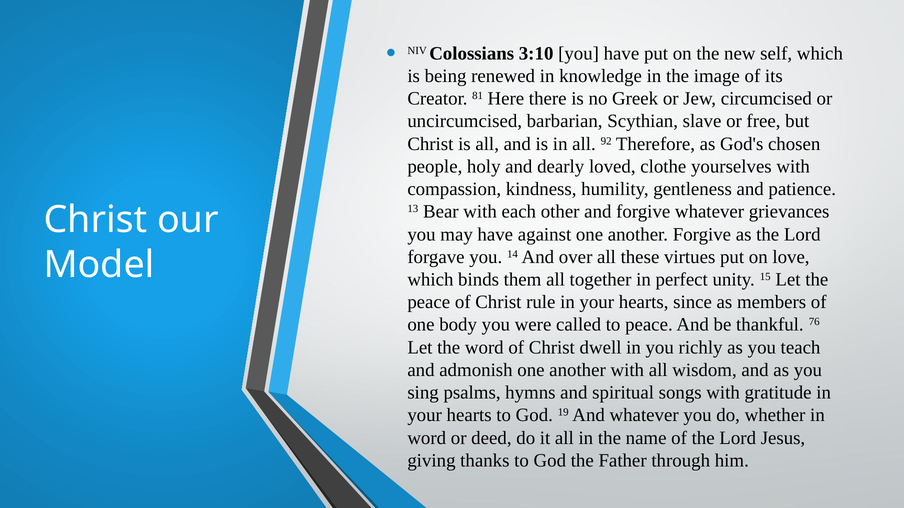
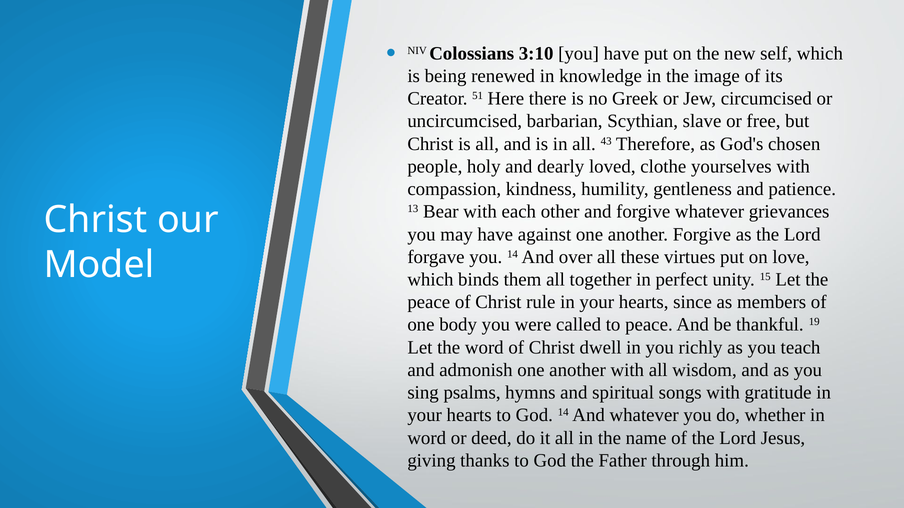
81: 81 -> 51 (478, 96)
92: 92 -> 43 (606, 141)
76: 76 -> 19 (814, 322)
God 19: 19 -> 14 (563, 413)
